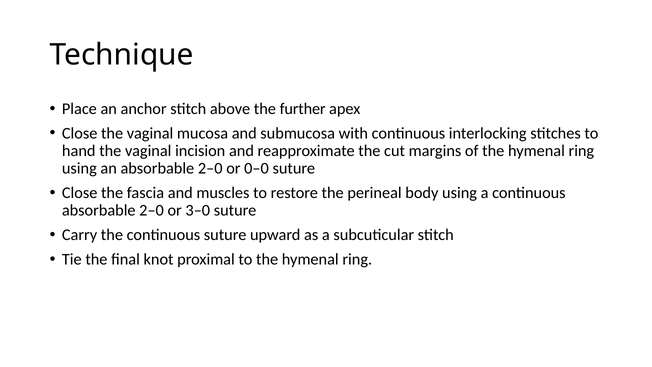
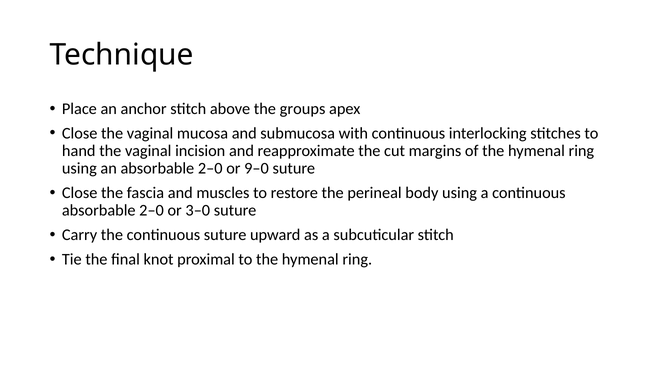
further: further -> groups (303, 109)
0–0: 0–0 -> 9–0 (257, 168)
